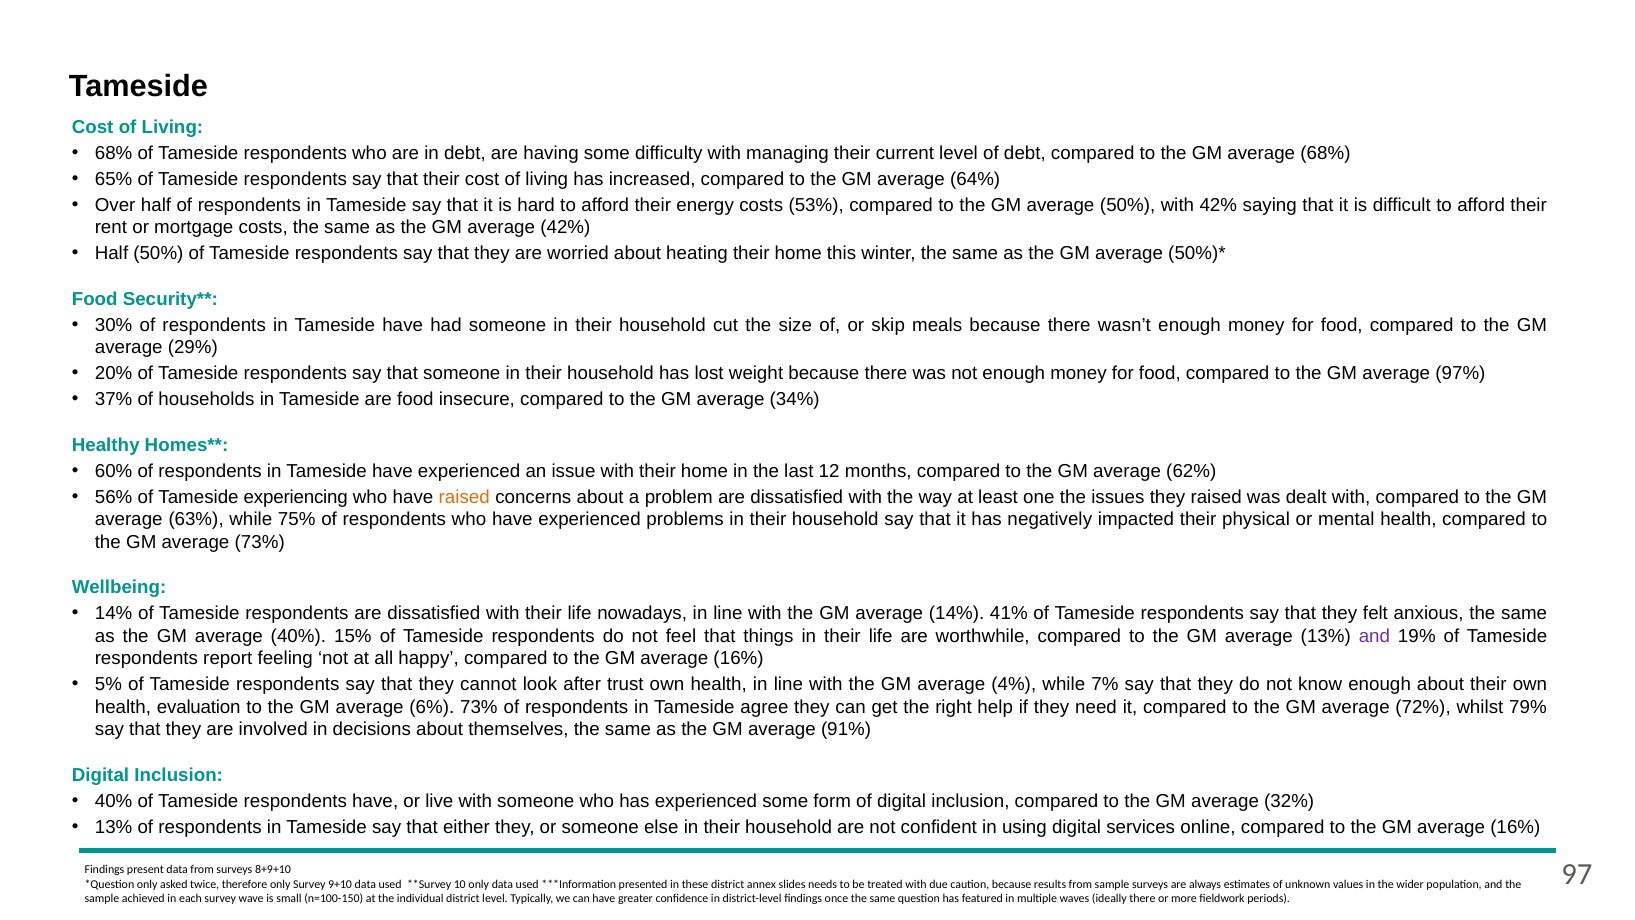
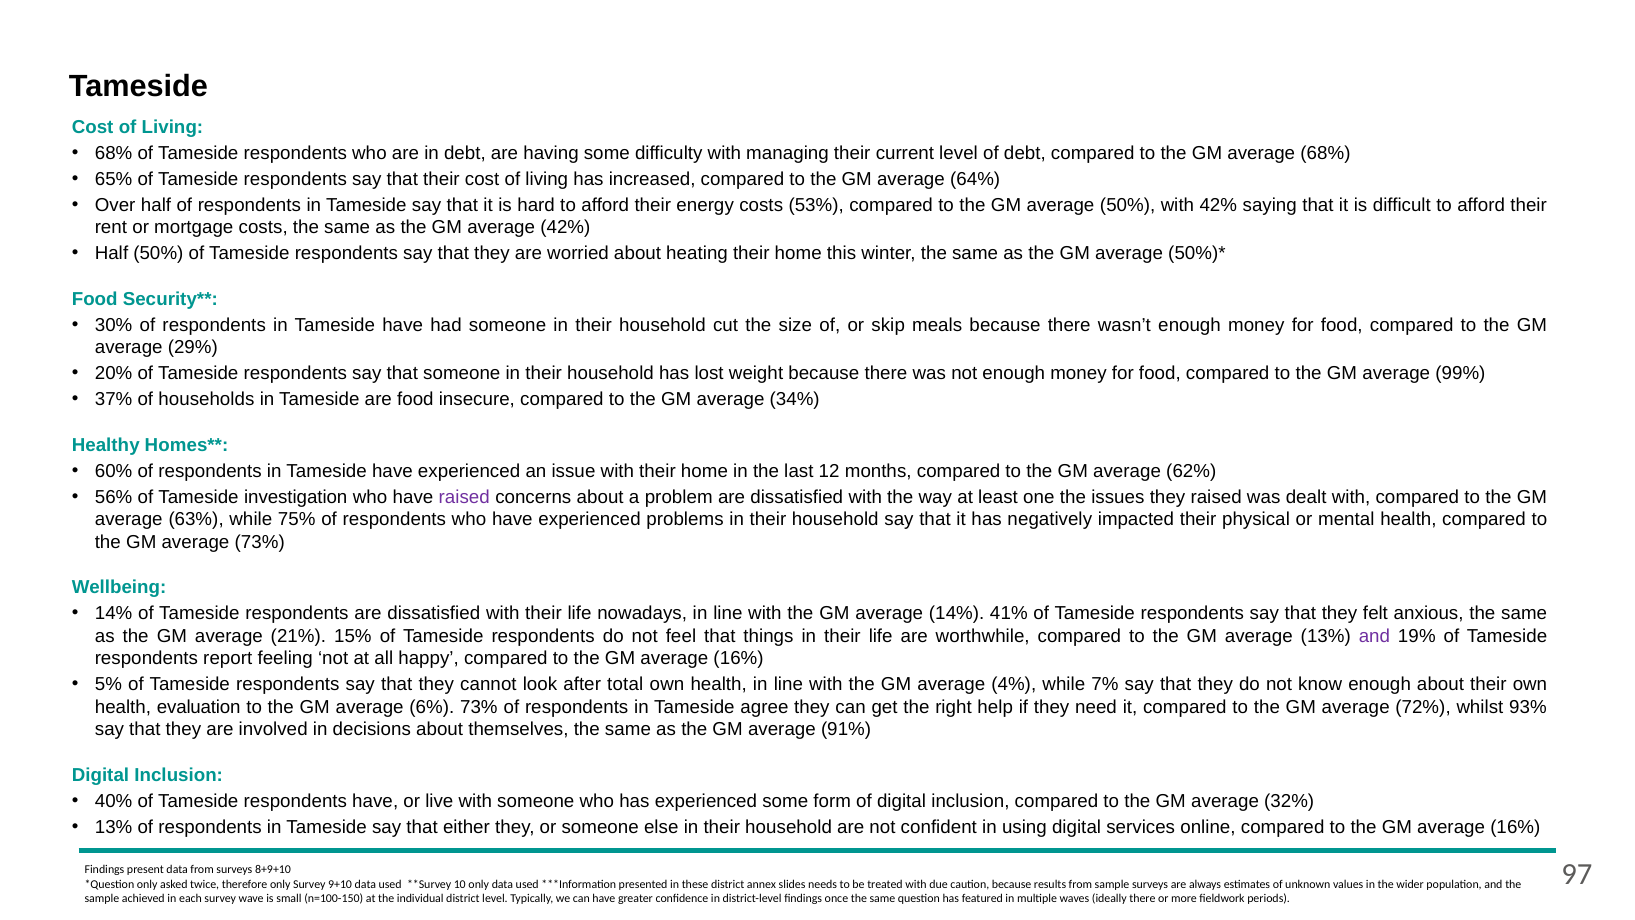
97%: 97% -> 99% (1460, 373)
experiencing: experiencing -> investigation (296, 497)
raised colour: orange -> purple (464, 497)
average 40%: 40% -> 21% (298, 636)
trust: trust -> total (625, 684)
79%: 79% -> 93% (1528, 707)
